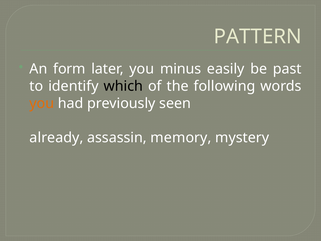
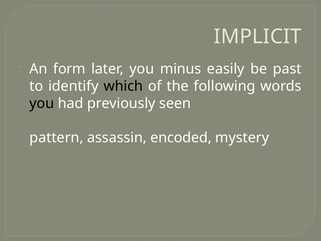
PATTERN: PATTERN -> IMPLICIT (258, 37)
you colour: orange -> black (42, 103)
already: already -> pattern (56, 137)
memory: memory -> encoded (181, 137)
